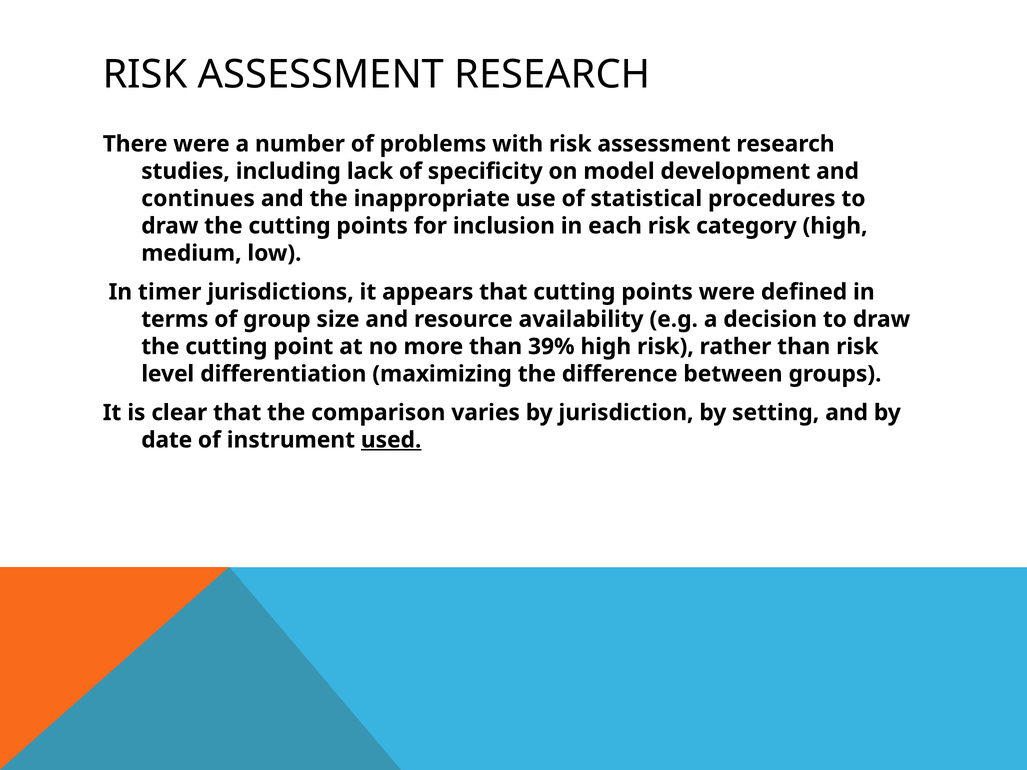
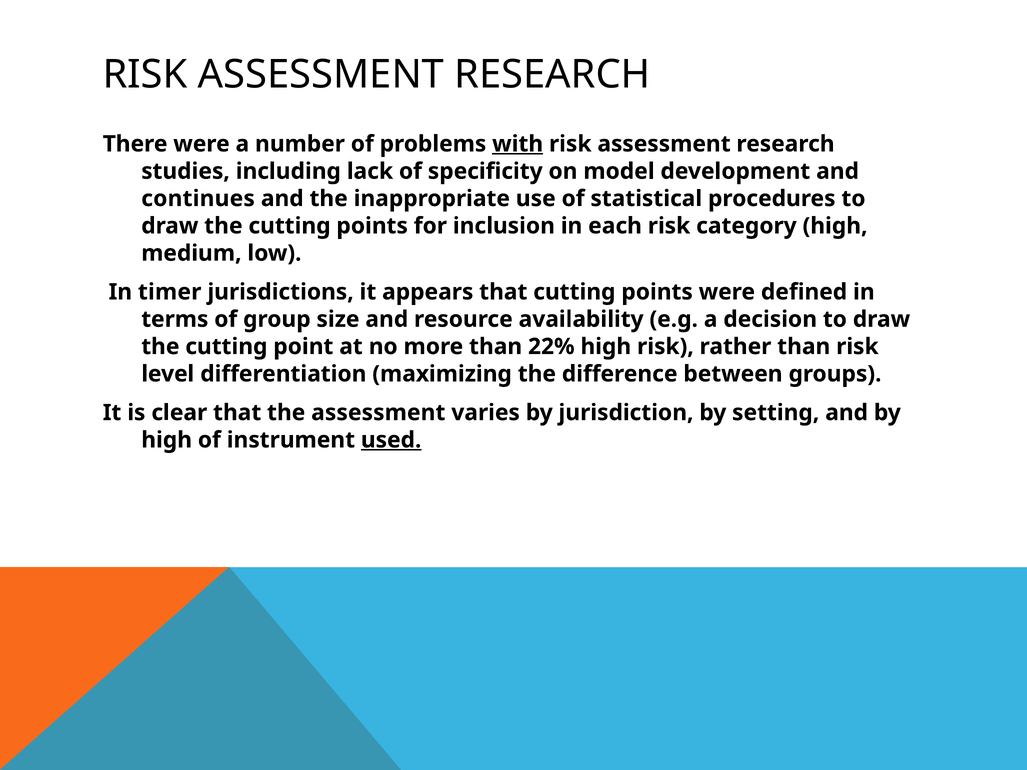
with underline: none -> present (518, 144)
39%: 39% -> 22% (551, 347)
the comparison: comparison -> assessment (378, 413)
date: date -> high (167, 440)
